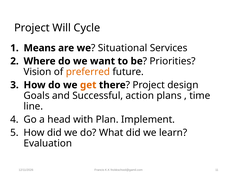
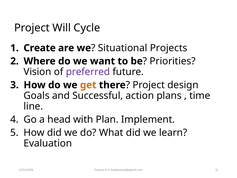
Means: Means -> Create (40, 48)
Services: Services -> Projects (169, 48)
preferred colour: orange -> purple (88, 72)
